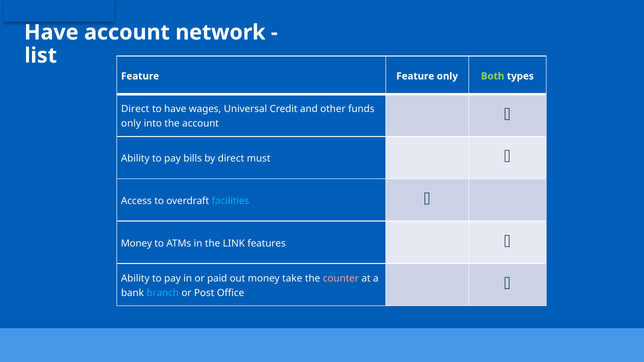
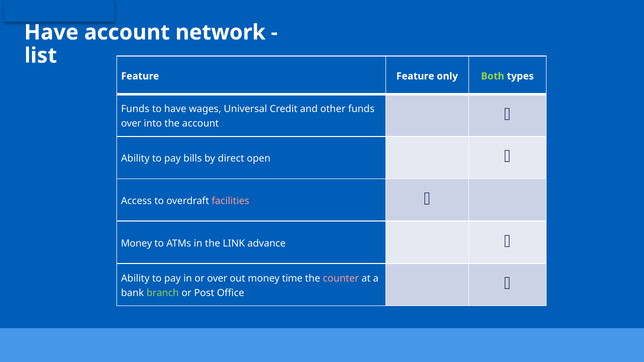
Direct: Direct -> Funds (135, 109)
only: only -> over (131, 124)
must: must -> open (259, 159)
facilities colour: light blue -> pink (230, 201)
features: features -> advance (267, 243)
or paid: paid -> over (217, 279)
take: take -> time (292, 279)
branch colour: light blue -> light green (163, 293)
